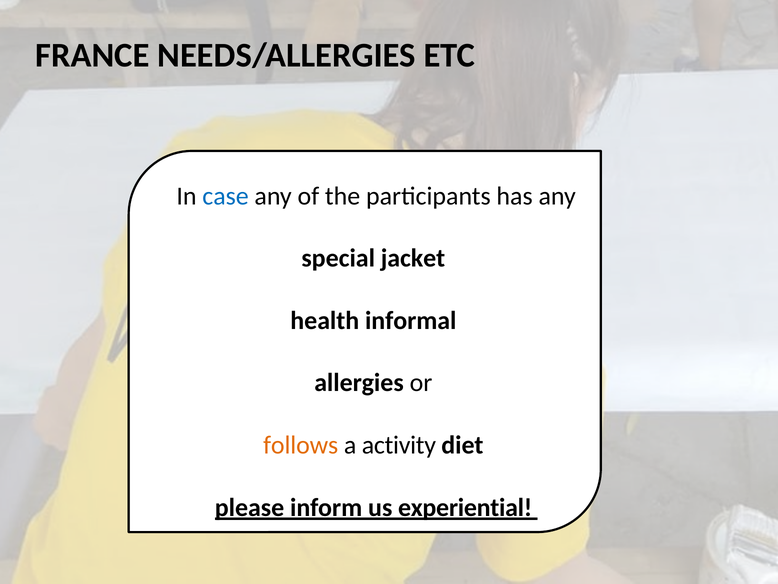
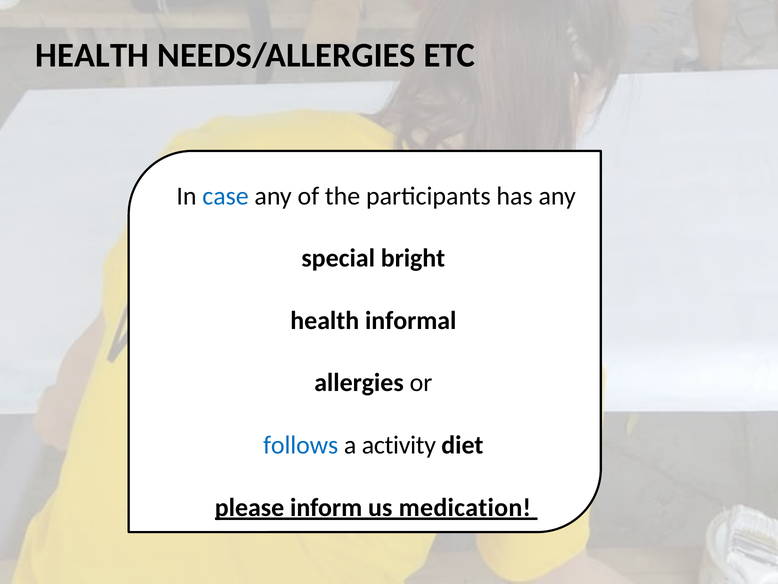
FRANCE: FRANCE -> HEALTH (92, 55)
jacket: jacket -> bright (413, 258)
follows colour: orange -> blue (301, 445)
experiential: experiential -> medication (465, 507)
